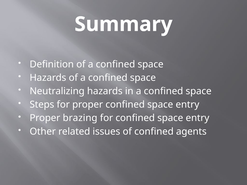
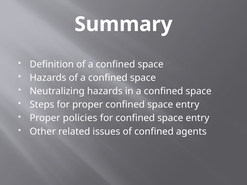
brazing: brazing -> policies (80, 118)
